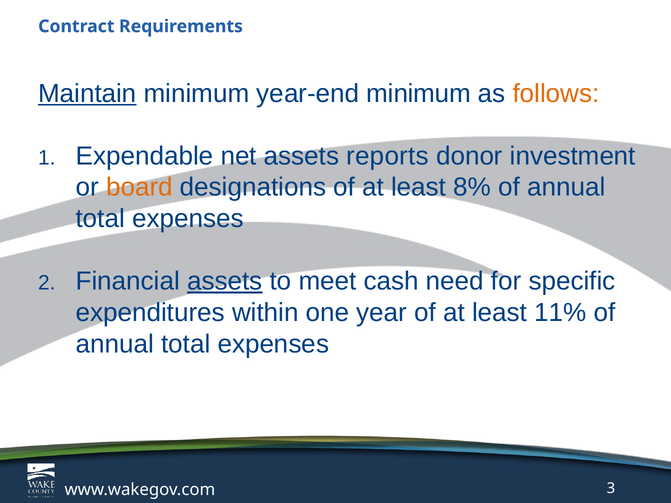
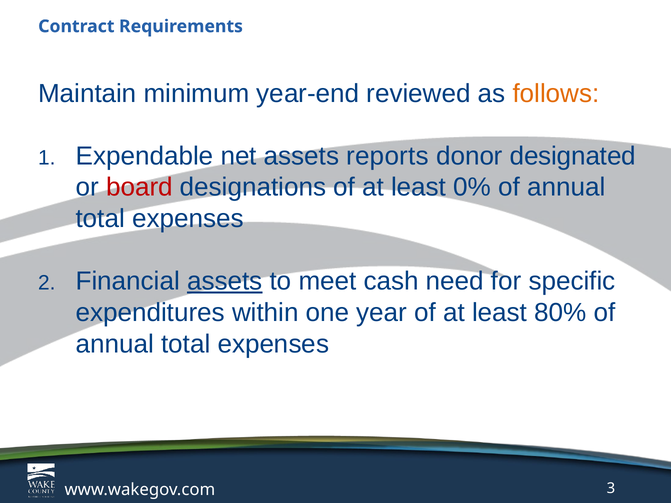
Maintain underline: present -> none (87, 93)
year-end minimum: minimum -> reviewed (419, 93)
investment: investment -> designated (573, 156)
board colour: orange -> red (139, 187)
8%: 8% -> 0% (472, 187)
11%: 11% -> 80% (560, 313)
